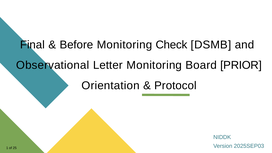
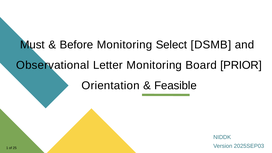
Final: Final -> Must (32, 45)
Check: Check -> Select (171, 45)
Protocol: Protocol -> Feasible (176, 85)
